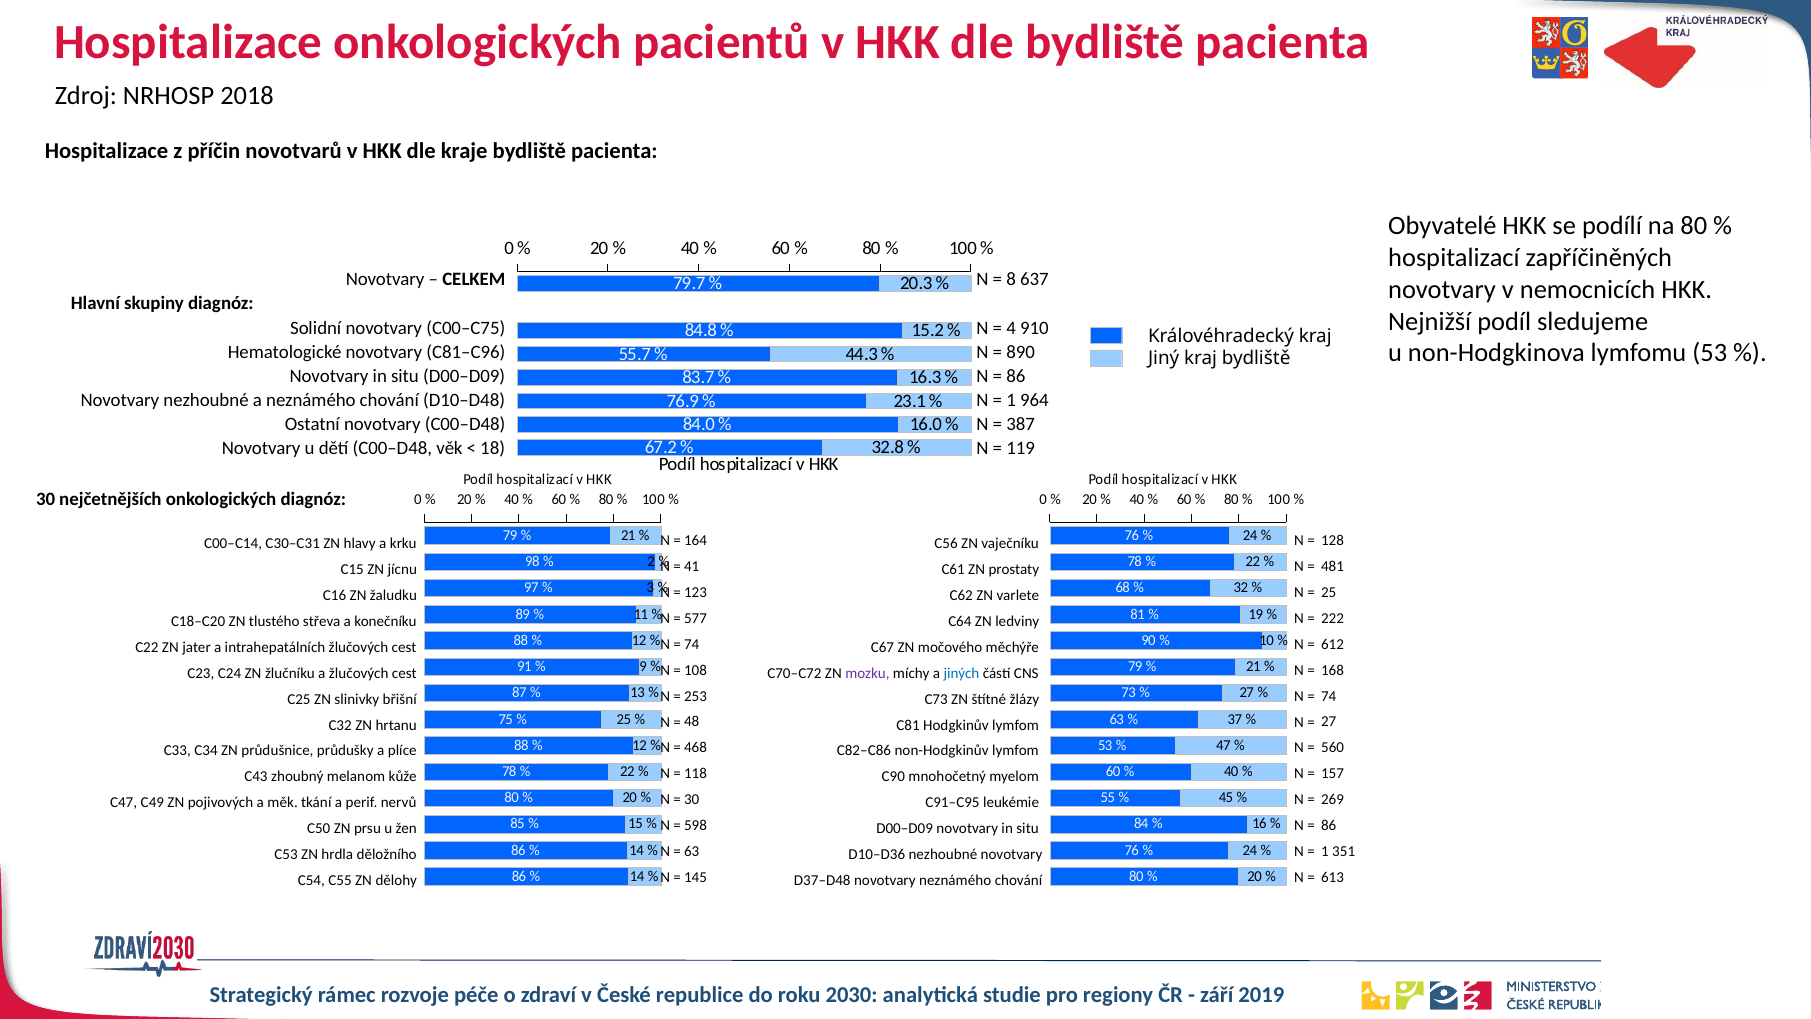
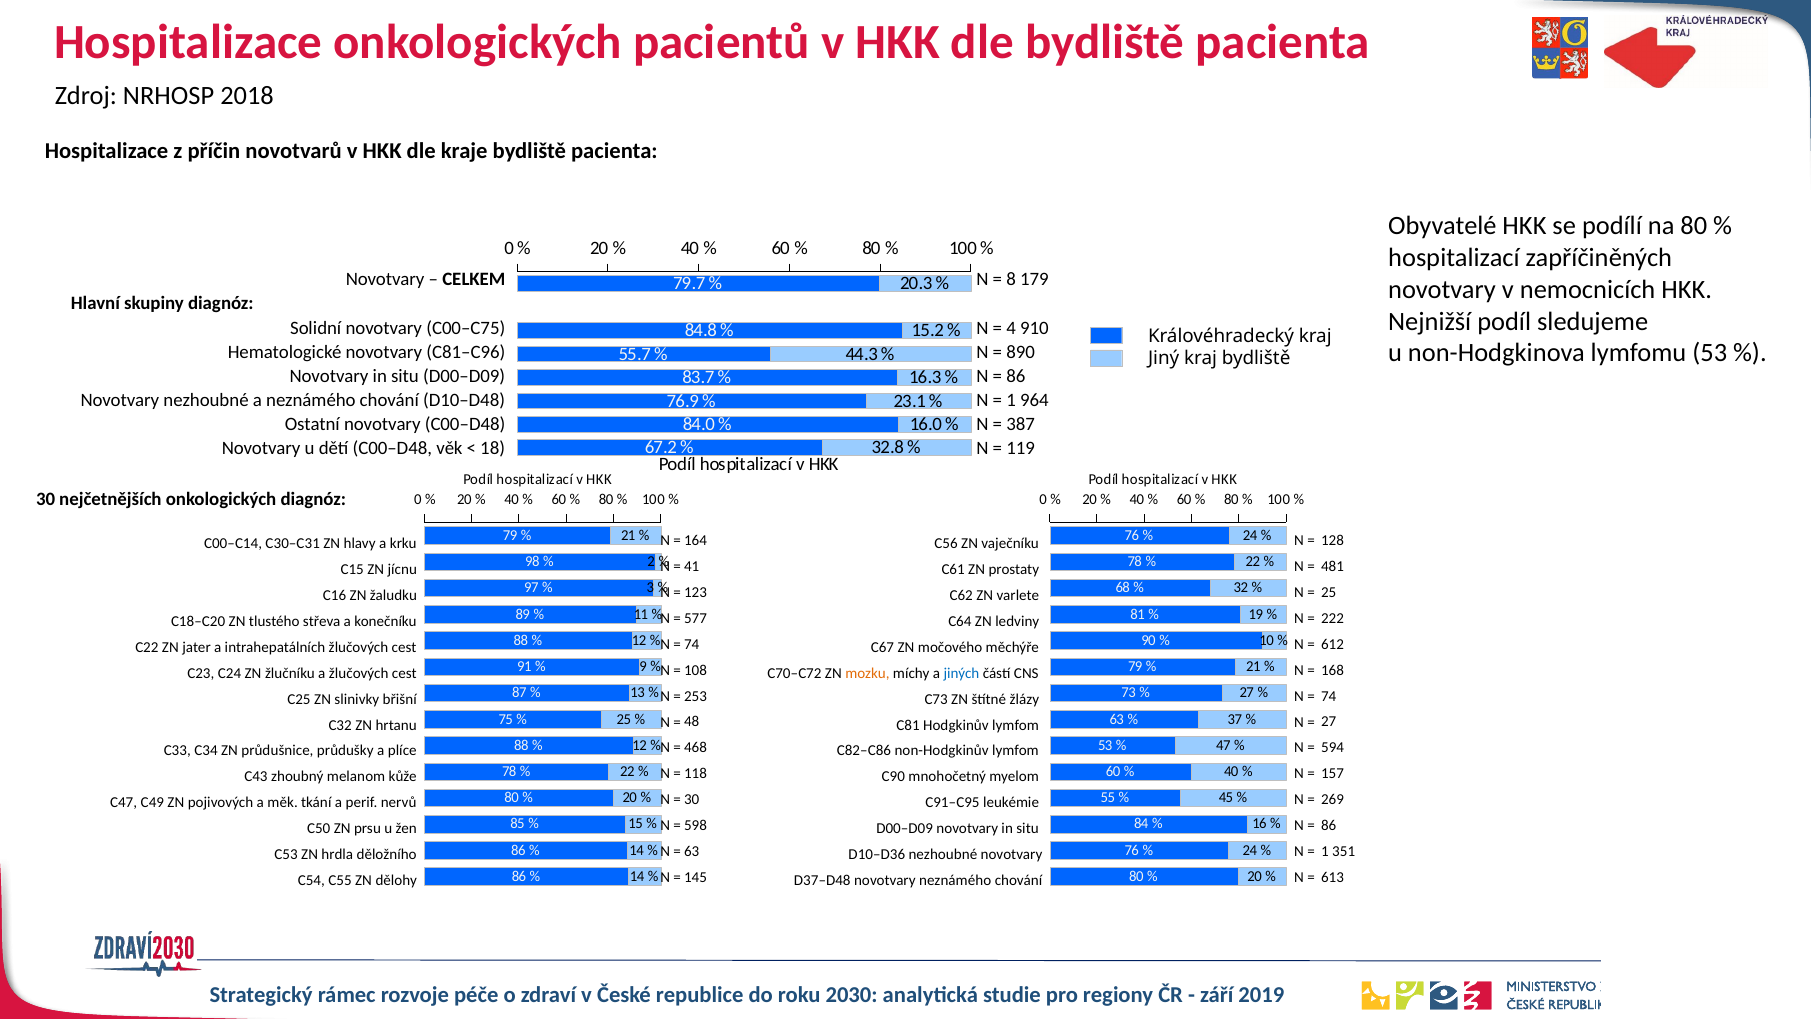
637: 637 -> 179 (1034, 280)
mozku colour: purple -> orange (867, 673)
560: 560 -> 594 (1333, 748)
